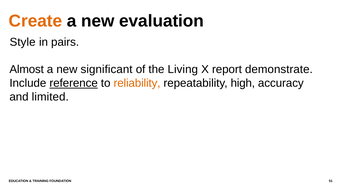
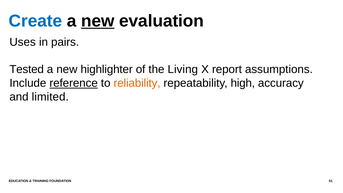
Create colour: orange -> blue (35, 21)
new underline: none -> present (98, 21)
Style: Style -> Uses (23, 42)
Almost: Almost -> Tested (27, 69)
significant: significant -> highlighter (107, 69)
demonstrate: demonstrate -> assumptions (279, 69)
